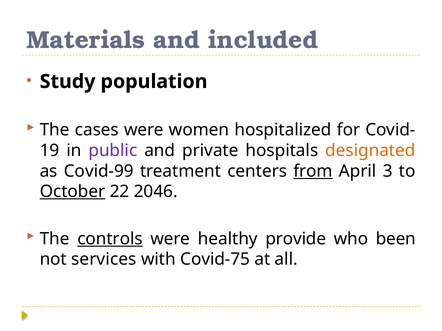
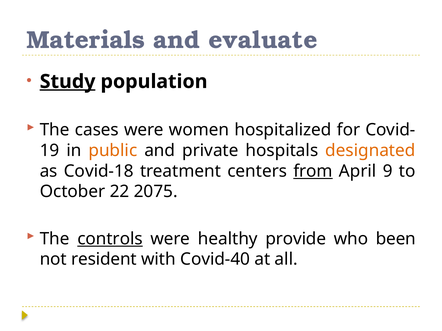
included: included -> evaluate (263, 40)
Study underline: none -> present (68, 82)
public colour: purple -> orange (113, 151)
Covid-99: Covid-99 -> Covid-18 (99, 171)
3: 3 -> 9 (388, 171)
October underline: present -> none (72, 192)
2046: 2046 -> 2075 (156, 192)
services: services -> resident (104, 260)
Covid-75: Covid-75 -> Covid-40 (215, 260)
